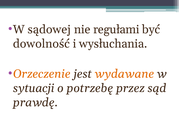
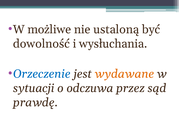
sądowej: sądowej -> możliwe (49, 29)
regułami: regułami -> ustaloną (116, 29)
Orzeczenie colour: orange -> blue (42, 74)
potrzebę: potrzebę -> odczuwa (90, 88)
